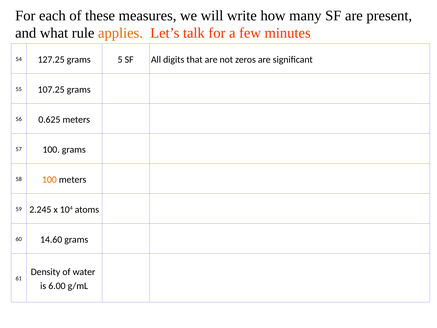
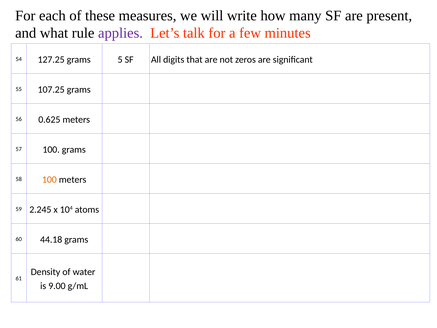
applies colour: orange -> purple (120, 33)
14.60: 14.60 -> 44.18 (51, 239)
6.00: 6.00 -> 9.00 (57, 286)
